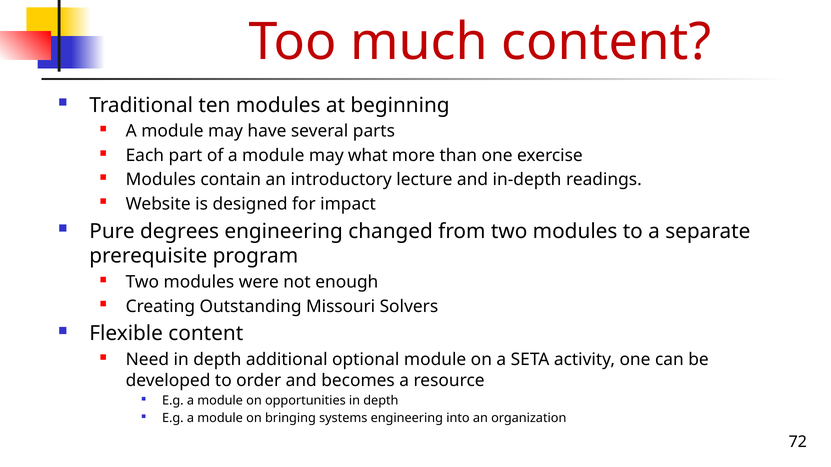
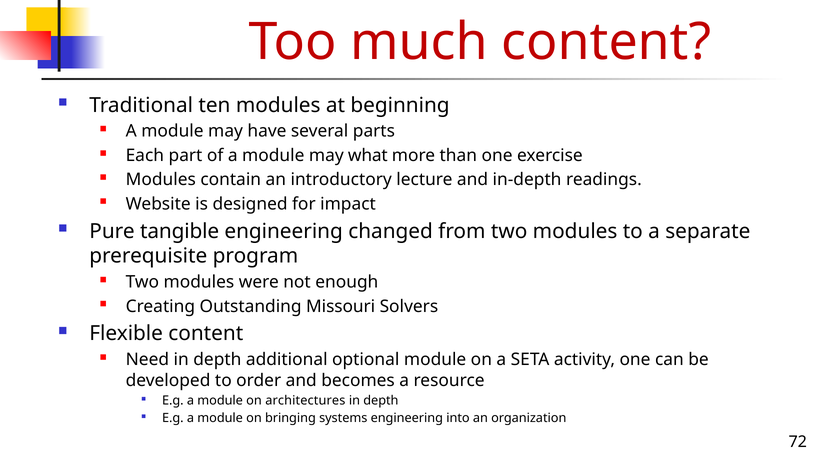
degrees: degrees -> tangible (180, 231)
opportunities: opportunities -> architectures (305, 401)
